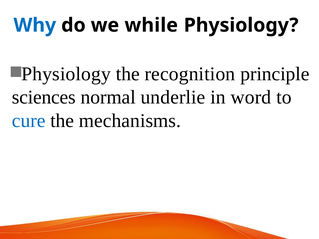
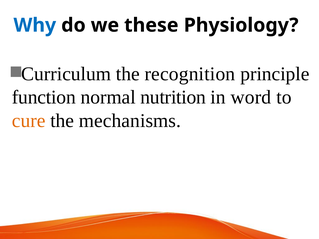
while: while -> these (151, 25)
Physiology: Physiology -> Curriculum (66, 74)
sciences: sciences -> function (44, 97)
underlie: underlie -> nutrition (173, 97)
cure colour: blue -> orange (29, 121)
